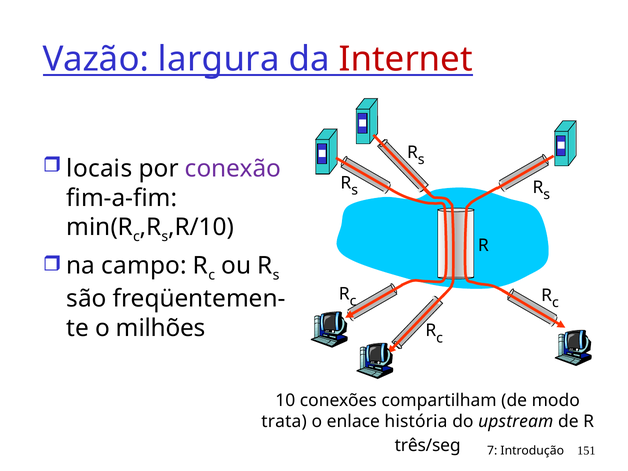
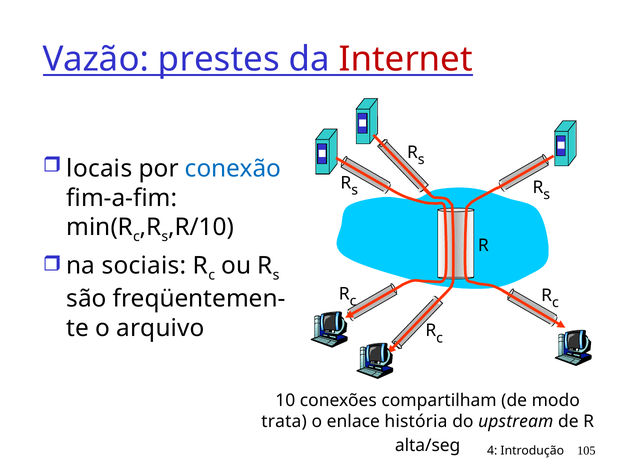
largura: largura -> prestes (219, 59)
conexão colour: purple -> blue (233, 169)
campo: campo -> sociais (144, 266)
milhões: milhões -> arquivo (160, 328)
três/seg: três/seg -> alta/seg (428, 445)
7: 7 -> 4 (492, 451)
151: 151 -> 105 (586, 451)
